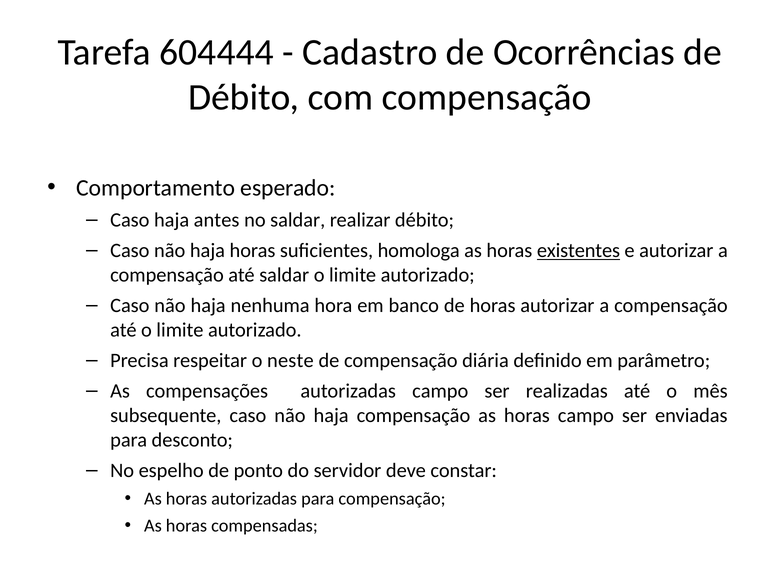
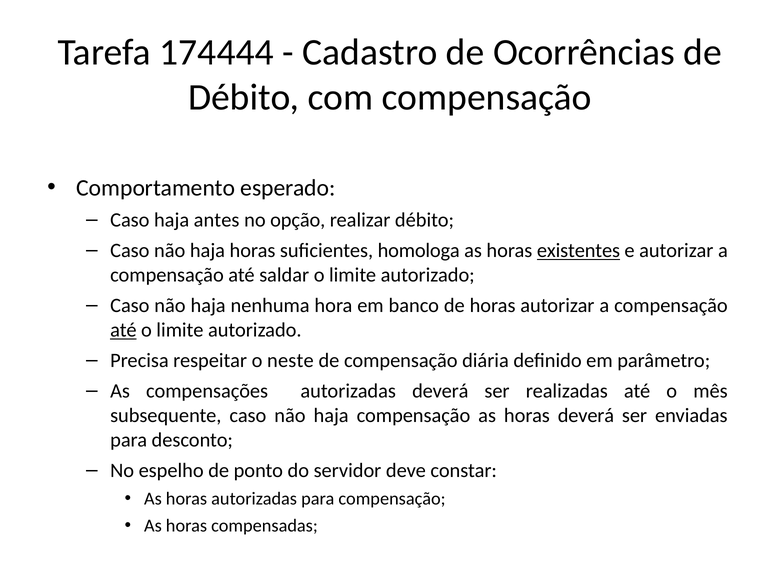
604444: 604444 -> 174444 (217, 52)
no saldar: saldar -> opção (298, 220)
até underline: none -> present (123, 330)
autorizadas campo: campo -> deverá (440, 391)
horas campo: campo -> deverá (586, 416)
